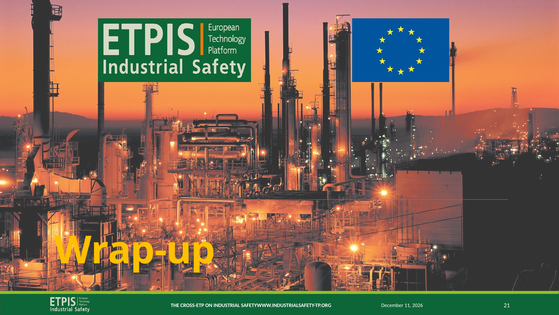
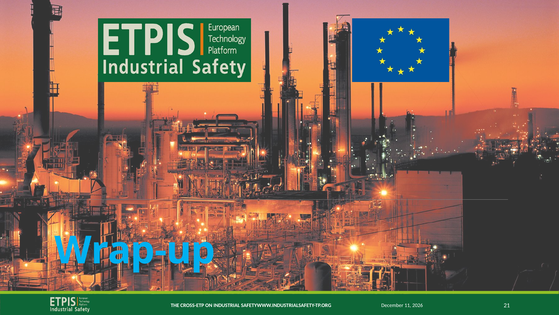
Wrap-up colour: yellow -> light blue (135, 250)
